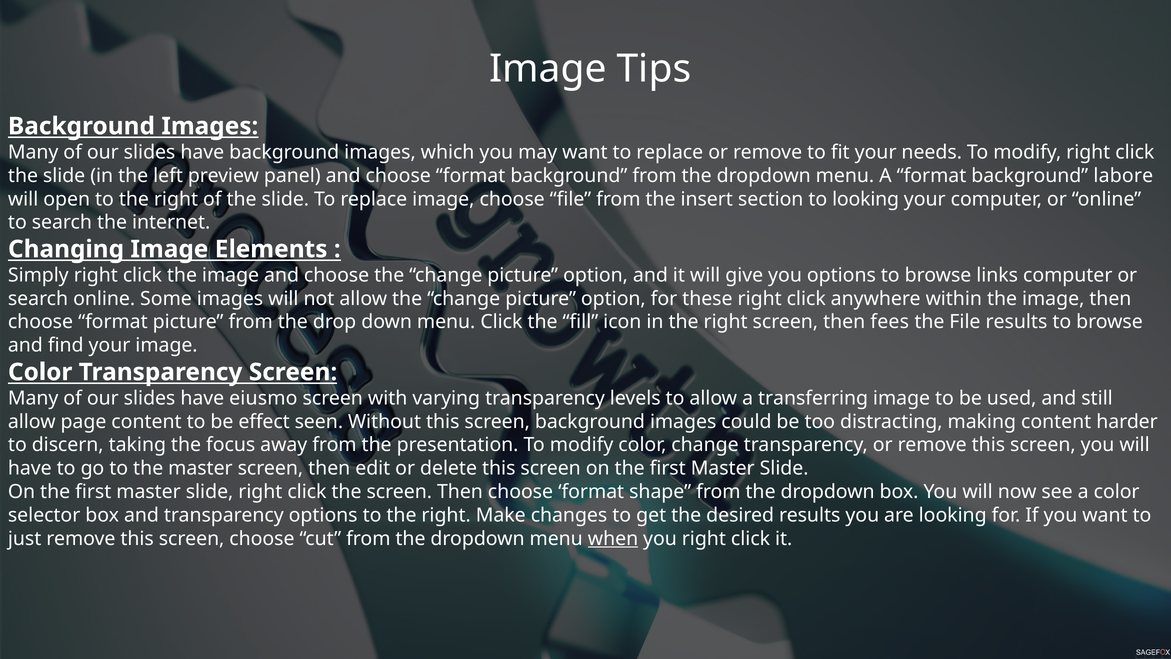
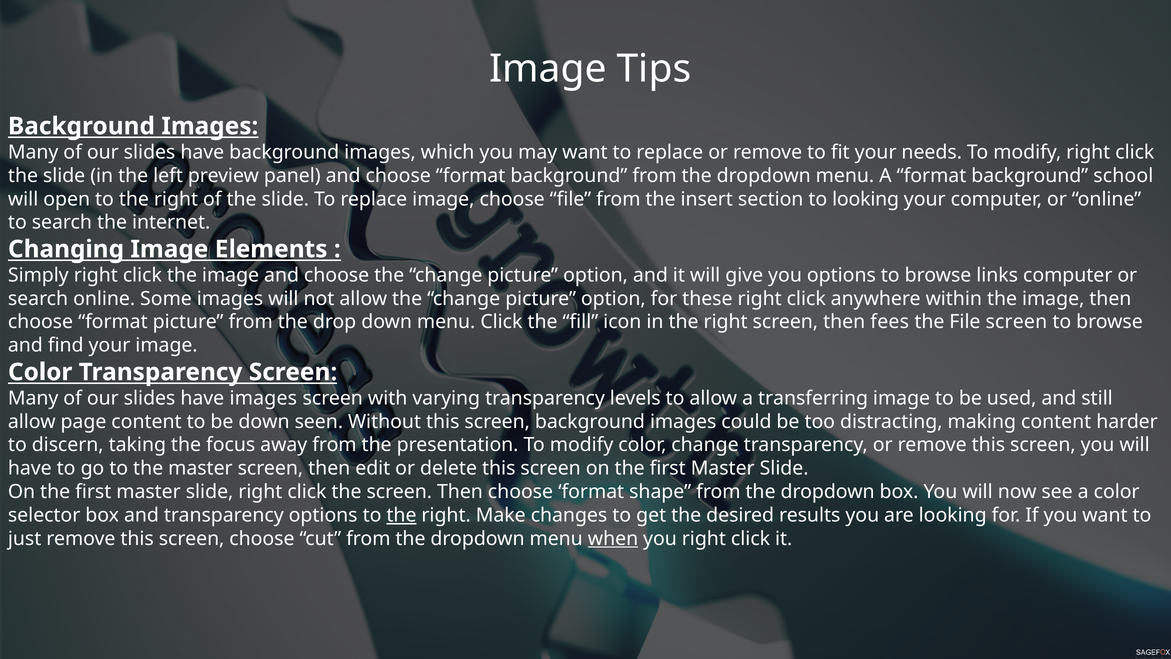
labore: labore -> school (1123, 176)
File results: results -> screen (1016, 322)
have eiusmo: eiusmo -> images (263, 398)
be effect: effect -> down (264, 421)
the underline: none -> present (401, 515)
